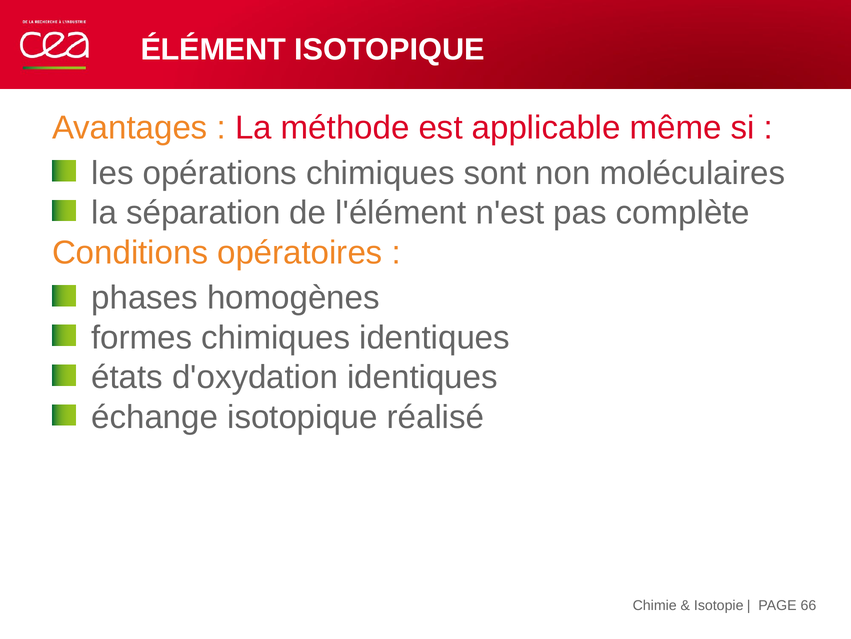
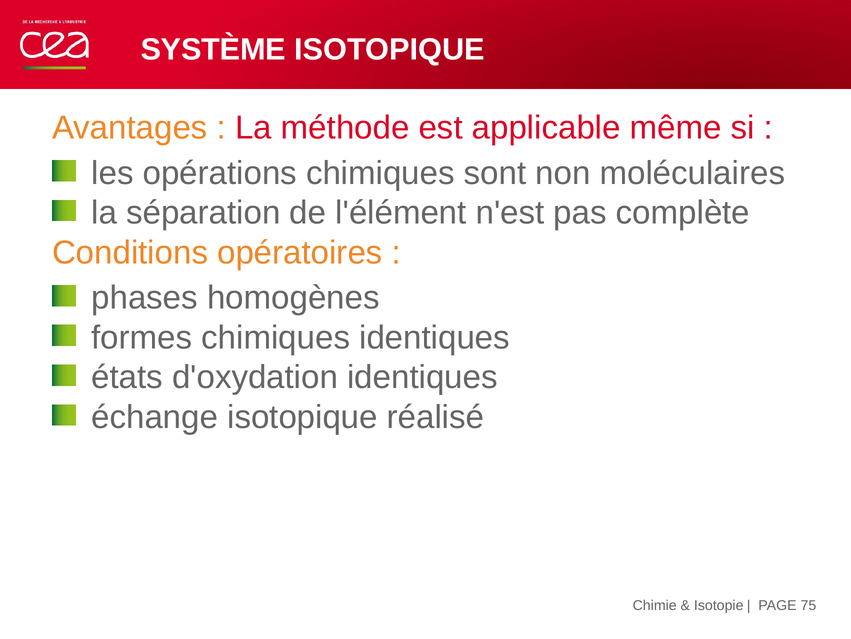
ÉLÉMENT: ÉLÉMENT -> SYSTÈME (213, 49)
66: 66 -> 75 (808, 605)
